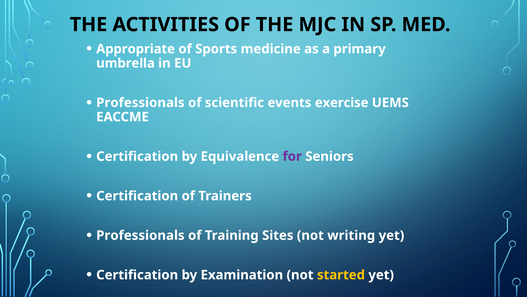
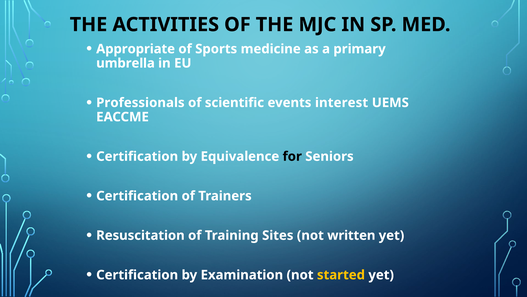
exercise: exercise -> interest (342, 103)
for colour: purple -> black (292, 156)
Professionals: Professionals -> Resuscitation (140, 235)
writing: writing -> written (351, 235)
